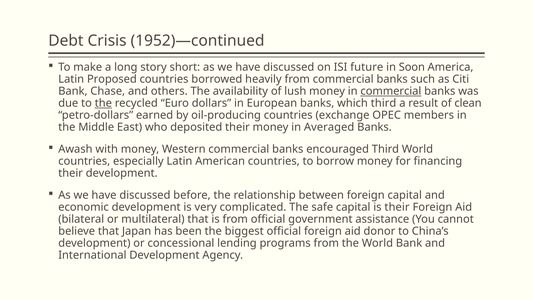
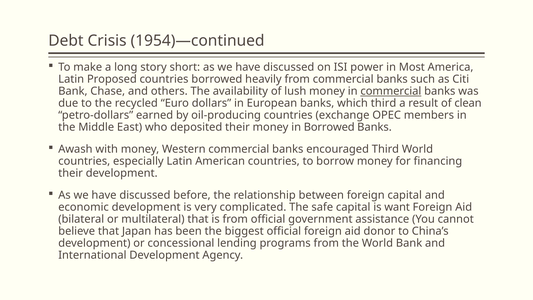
1952)—continued: 1952)—continued -> 1954)—continued (198, 41)
future: future -> power (367, 67)
Soon: Soon -> Most (412, 67)
the underline: present -> none (103, 103)
in Averaged: Averaged -> Borrowed (329, 127)
is their: their -> want (397, 207)
